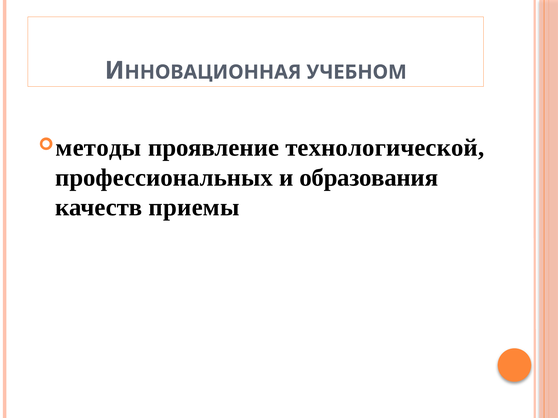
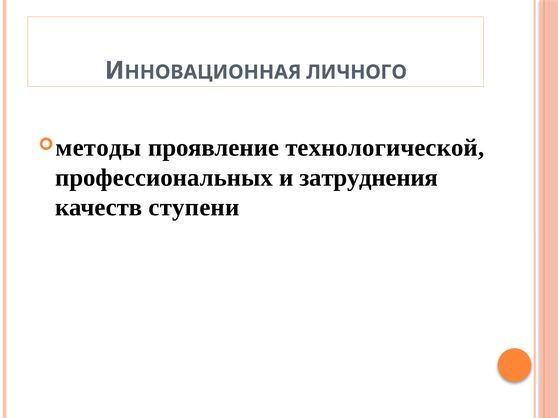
УЧЕБНОМ: УЧЕБНОМ -> ЛИЧНОГО (357, 72)
образования: образования -> затруднения (369, 178)
приемы: приемы -> ступени (194, 208)
